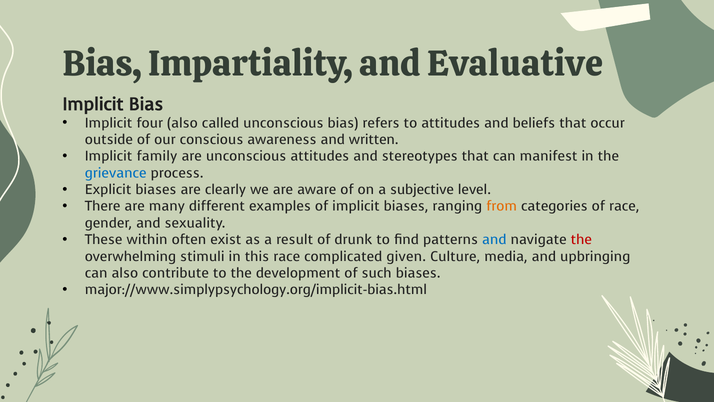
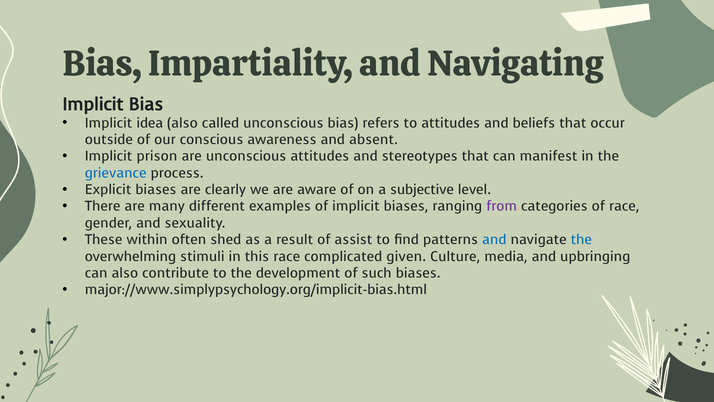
Evaluative: Evaluative -> Navigating (516, 64)
four: four -> idea (150, 123)
written: written -> absent (374, 140)
family: family -> prison (157, 156)
from colour: orange -> purple (502, 206)
exist: exist -> shed (226, 240)
drunk: drunk -> assist (353, 240)
the colour: red -> blue (581, 240)
